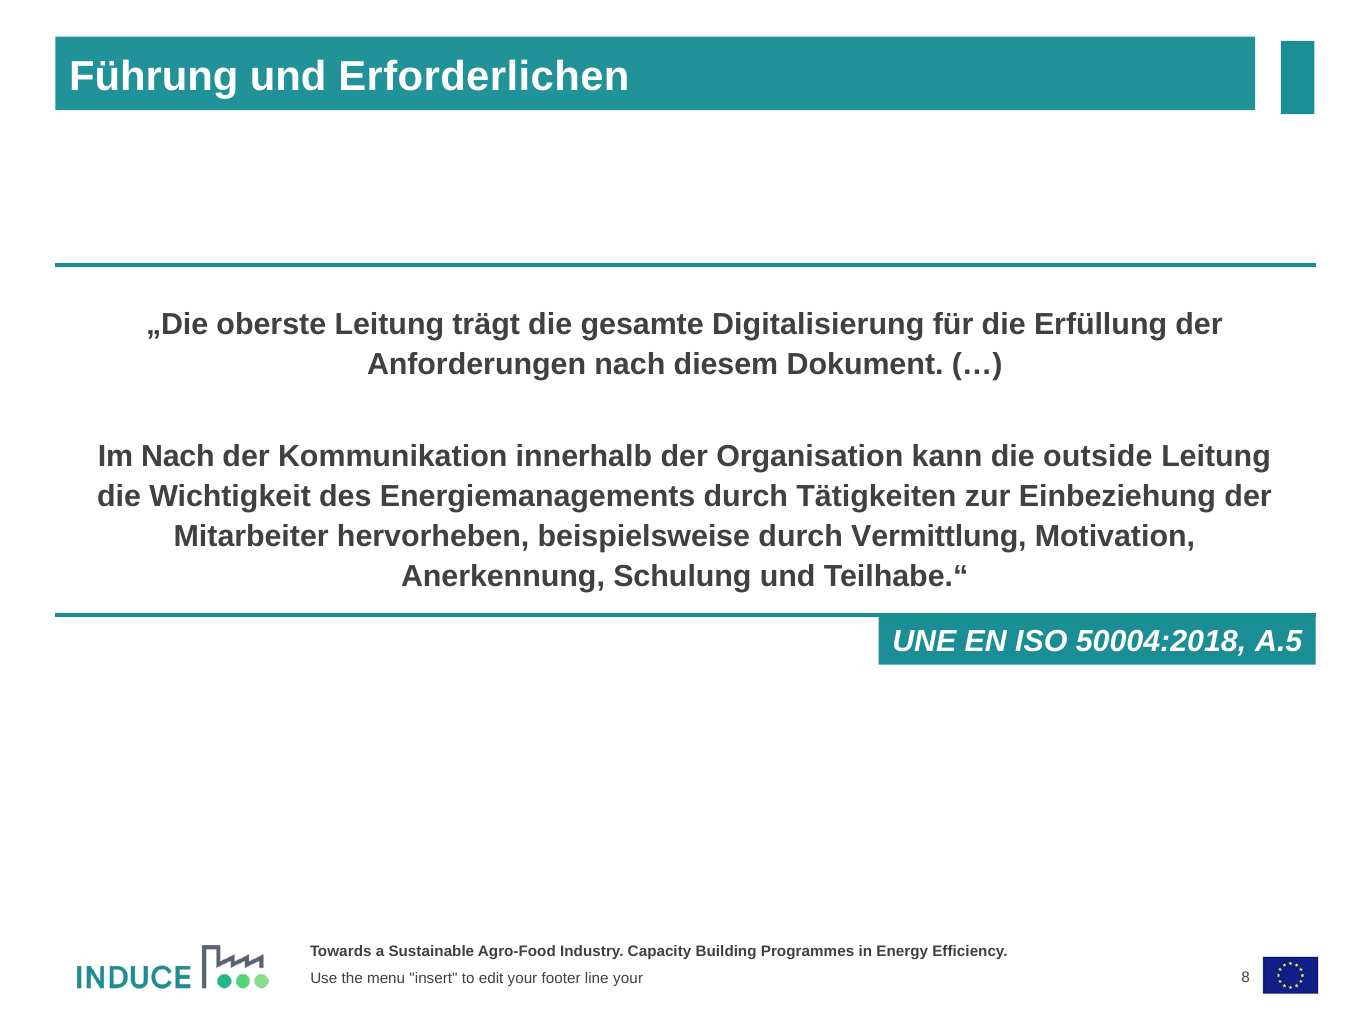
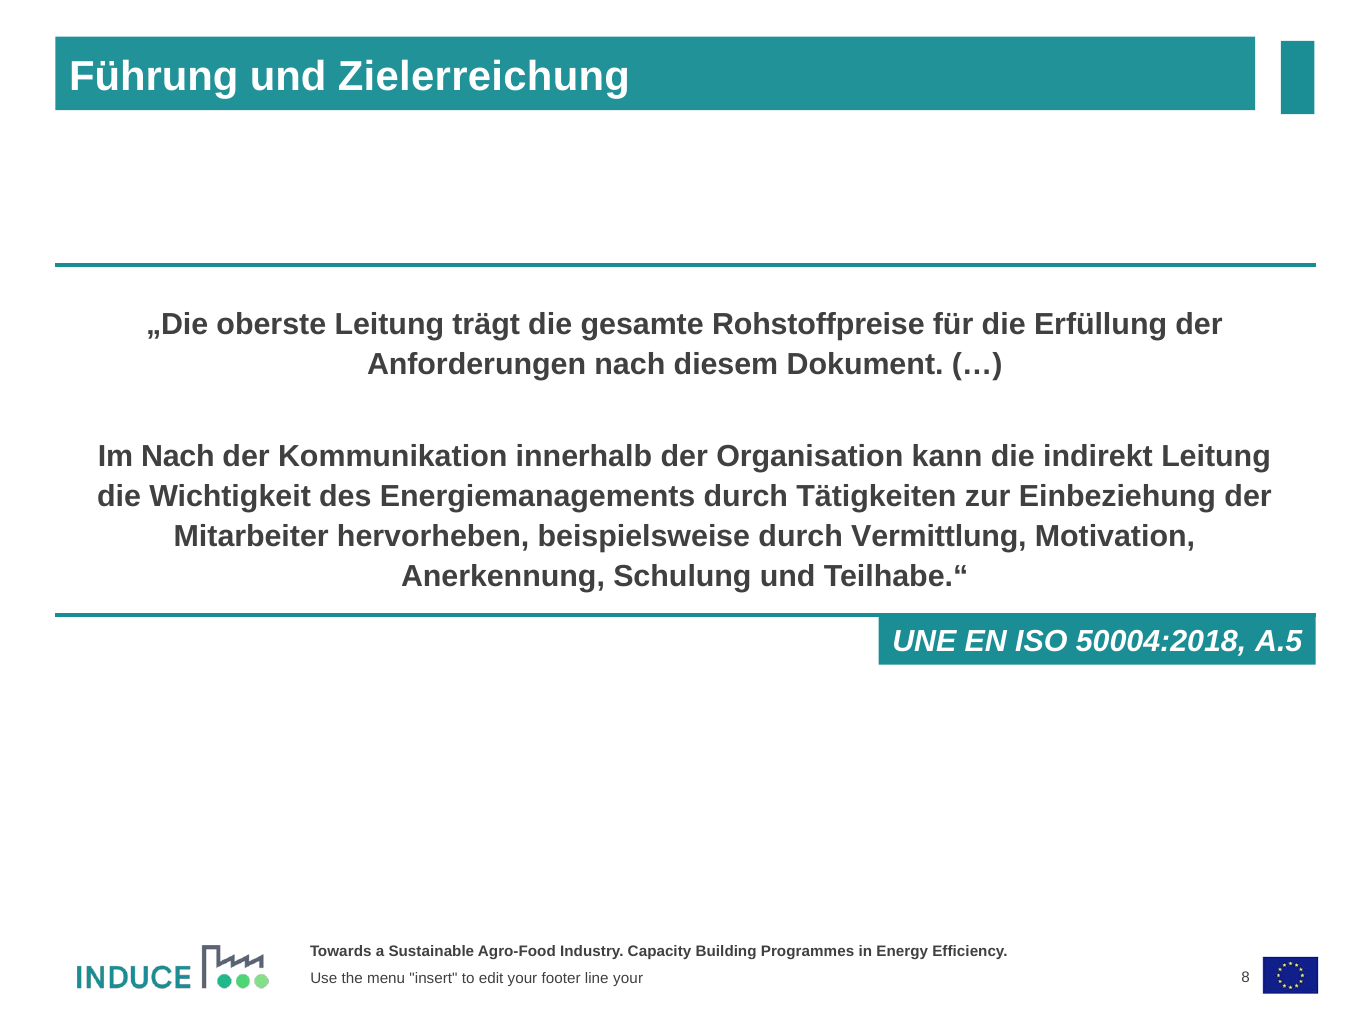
Erforderlichen: Erforderlichen -> Zielerreichung (484, 76)
Digitalisierung: Digitalisierung -> Rohstoffpreise (818, 324)
outside: outside -> indirekt (1098, 457)
